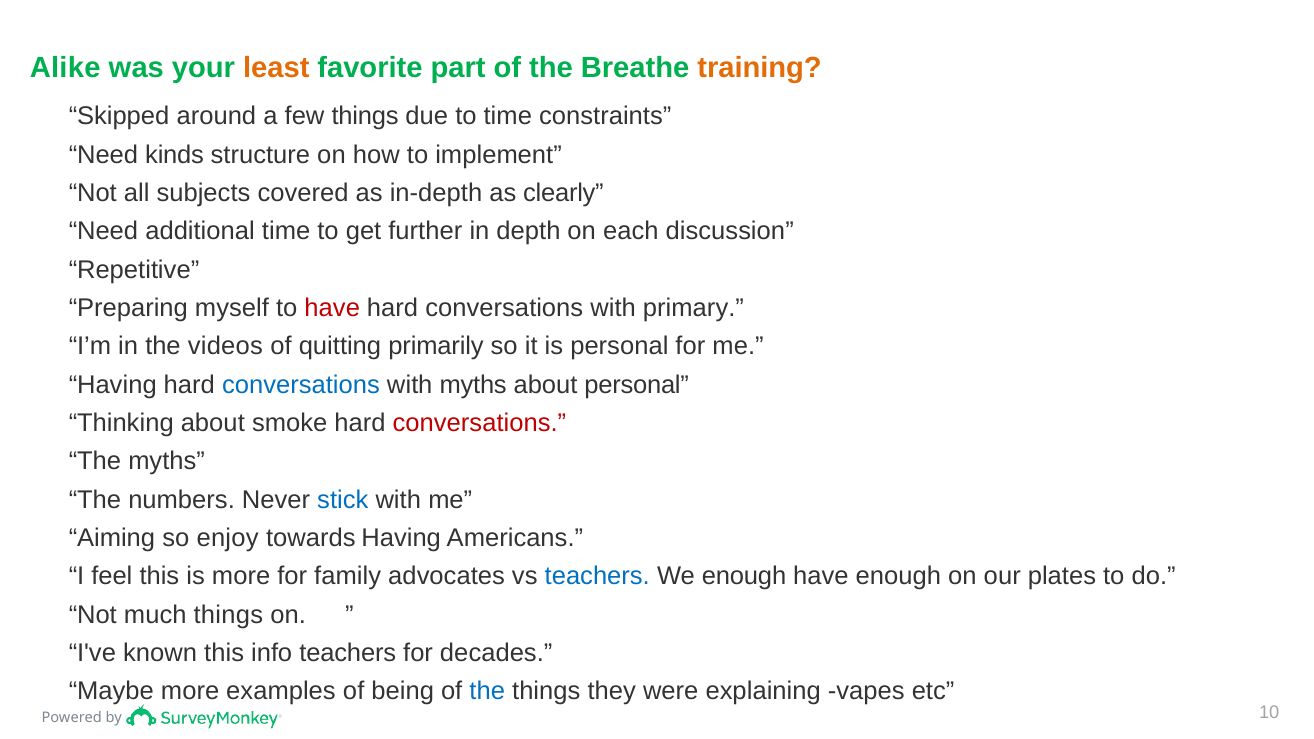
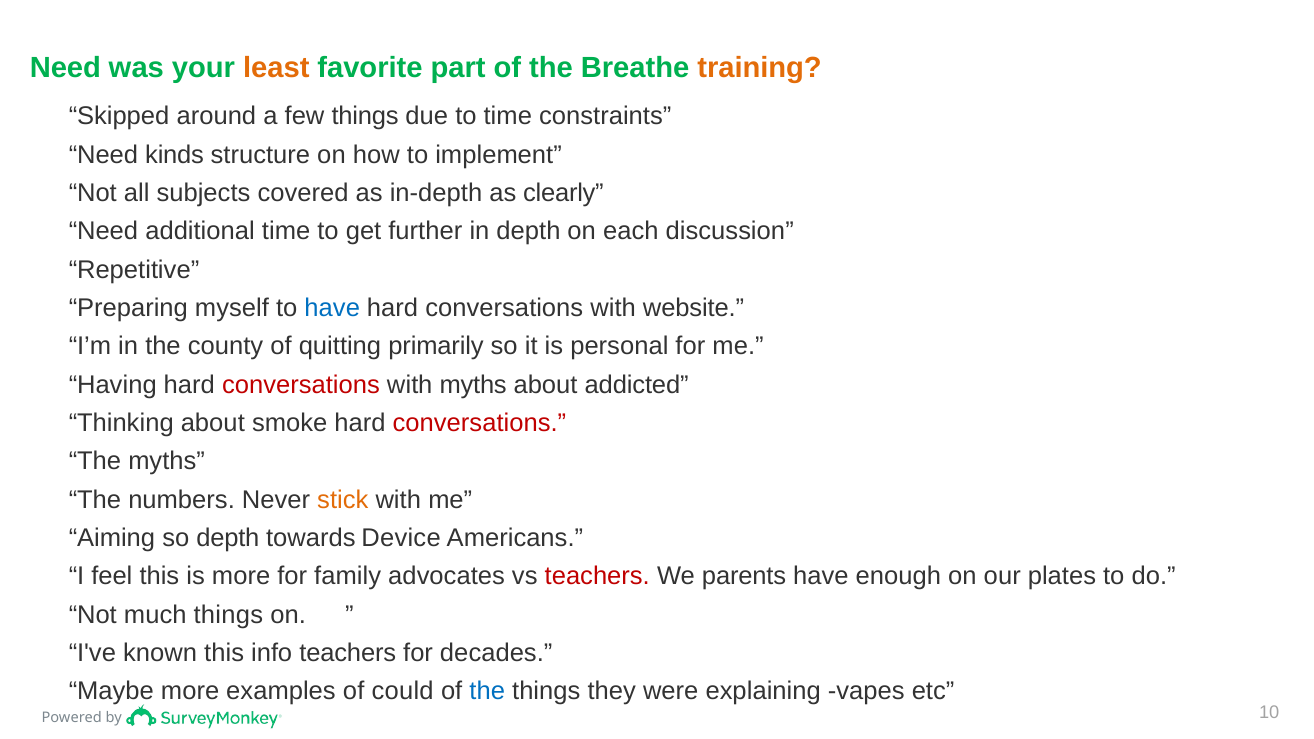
Alike: Alike -> Need (65, 68)
have colour: red -> blue (332, 308)
primary: primary -> website (694, 308)
videos: videos -> county (226, 346)
conversations colour: blue -> red (301, 385)
about personal: personal -> addicted (637, 385)
stick colour: blue -> orange (343, 500)
so enjoy: enjoy -> depth (228, 538)
towards Having: Having -> Device (401, 538)
teachers colour: blue -> red (597, 576)
We enough: enough -> parents (744, 576)
being: being -> could (403, 691)
